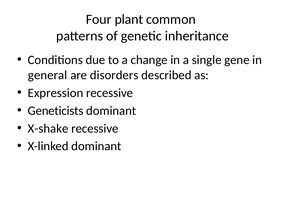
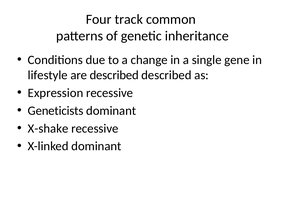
plant: plant -> track (129, 19)
general: general -> lifestyle (48, 75)
are disorders: disorders -> described (114, 75)
